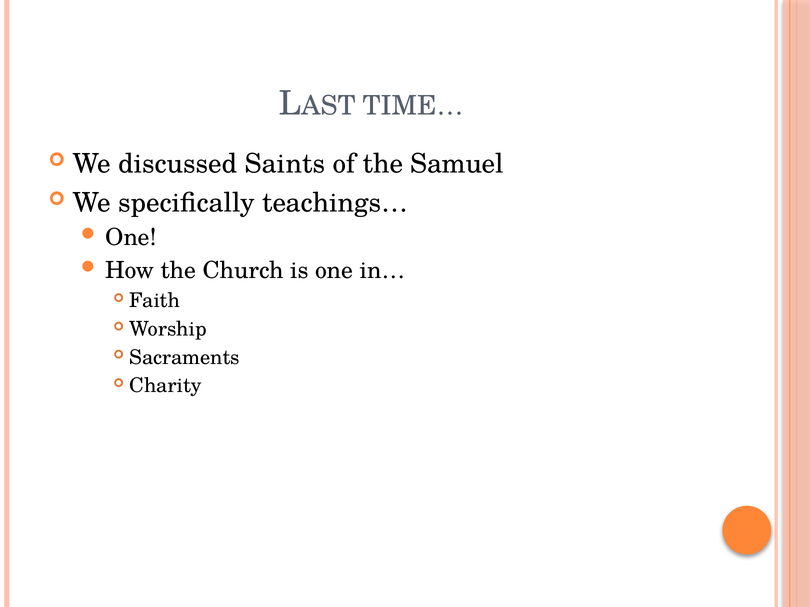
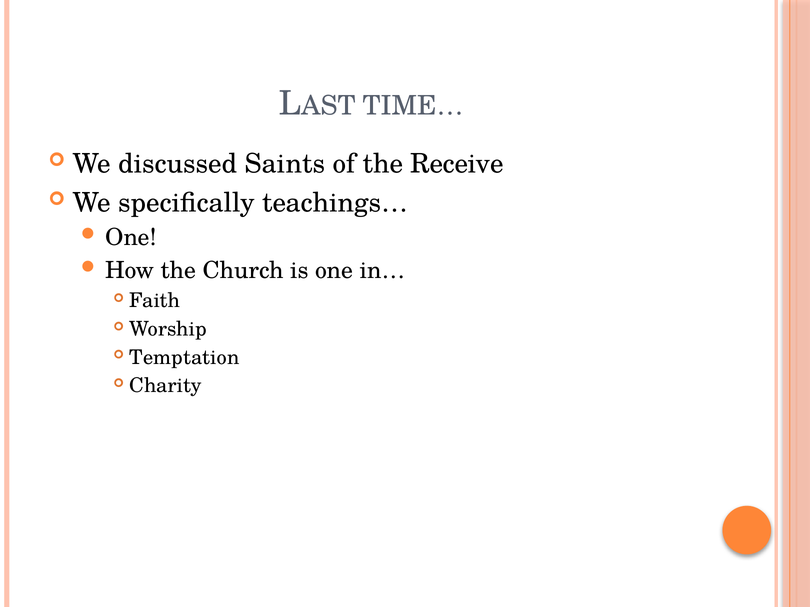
Samuel: Samuel -> Receive (457, 164)
Sacraments: Sacraments -> Temptation (185, 358)
